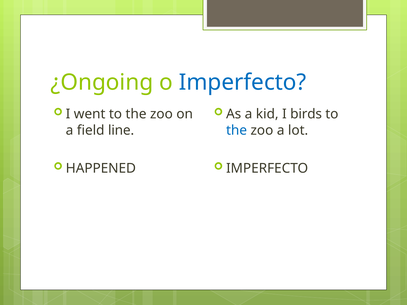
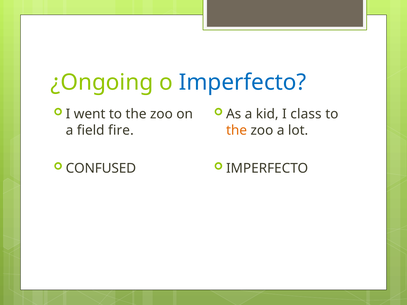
birds: birds -> class (306, 114)
line: line -> fire (121, 130)
the colour: blue -> orange (237, 130)
HAPPENED: HAPPENED -> CONFUSED (101, 168)
